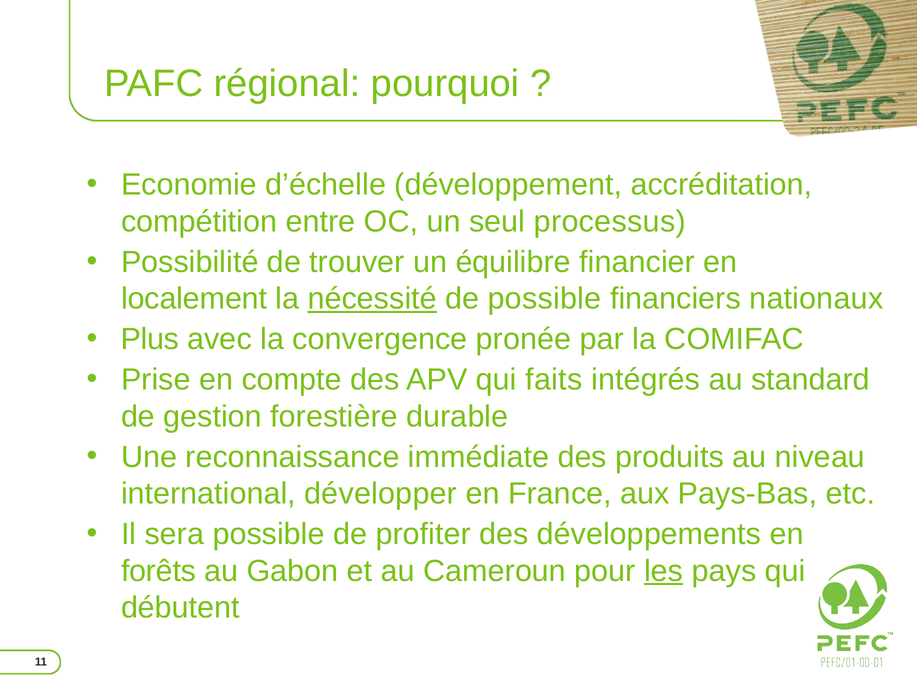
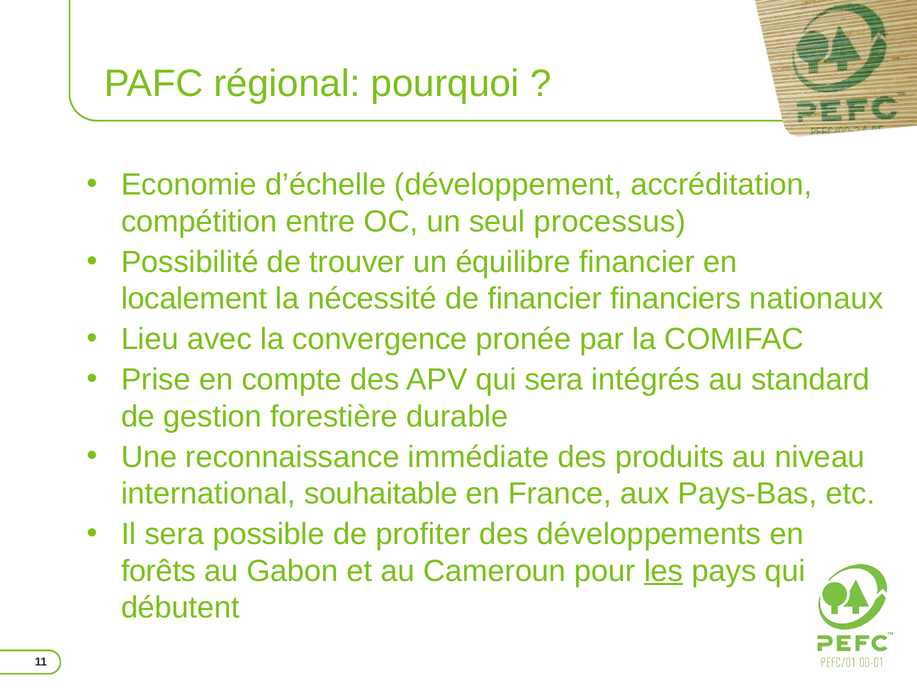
nécessité underline: present -> none (372, 299)
de possible: possible -> financier (545, 299)
Plus: Plus -> Lieu (150, 339)
qui faits: faits -> sera (554, 380)
développer: développer -> souhaitable (381, 494)
